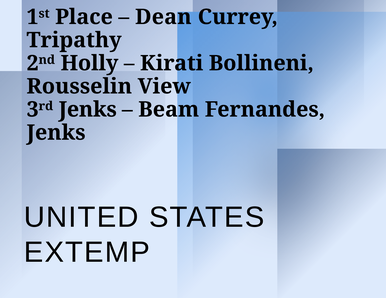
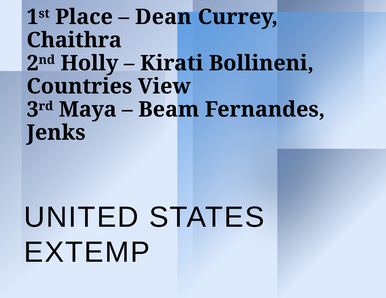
Tripathy: Tripathy -> Chaithra (74, 40)
Rousselin: Rousselin -> Countries (79, 86)
3rd Jenks: Jenks -> Maya (88, 110)
